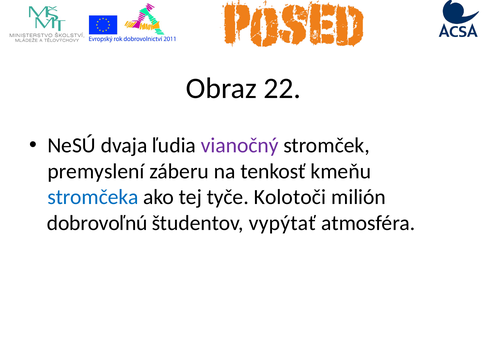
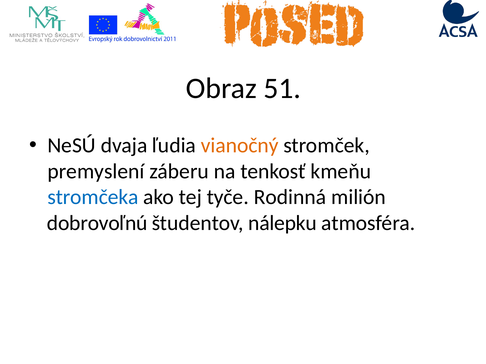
22: 22 -> 51 (282, 88)
vianočný colour: purple -> orange (240, 146)
Kolotoči: Kolotoči -> Rodinná (290, 197)
vypýtať: vypýtať -> nálepku (283, 223)
